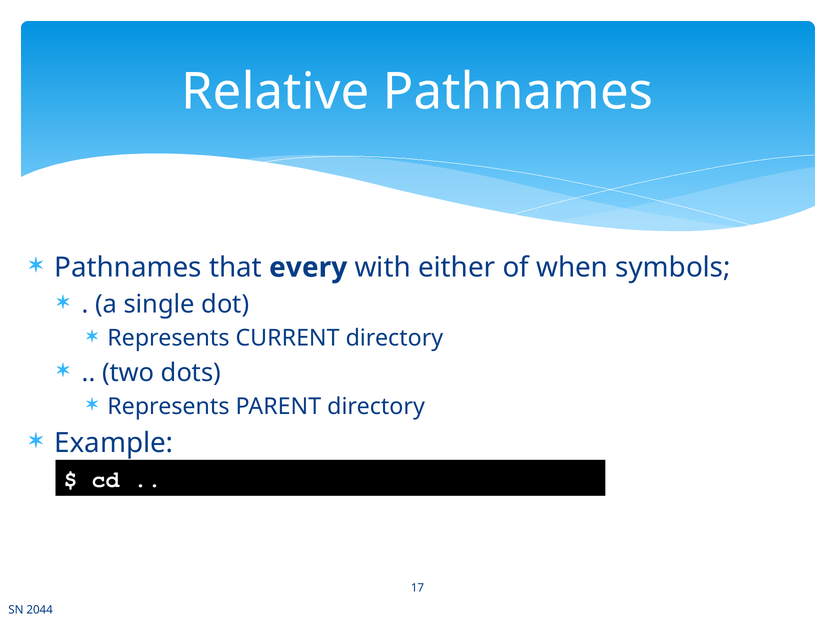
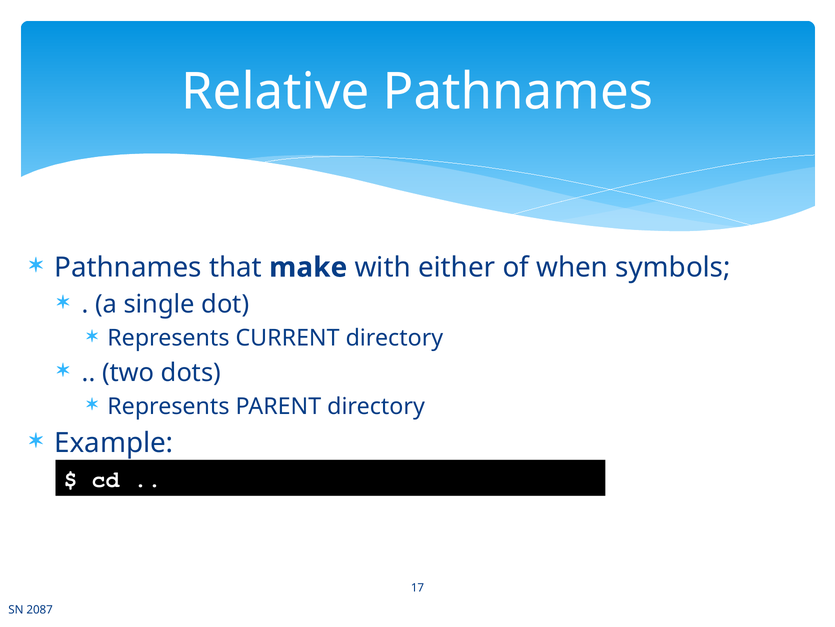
every: every -> make (308, 267)
2044: 2044 -> 2087 (40, 609)
